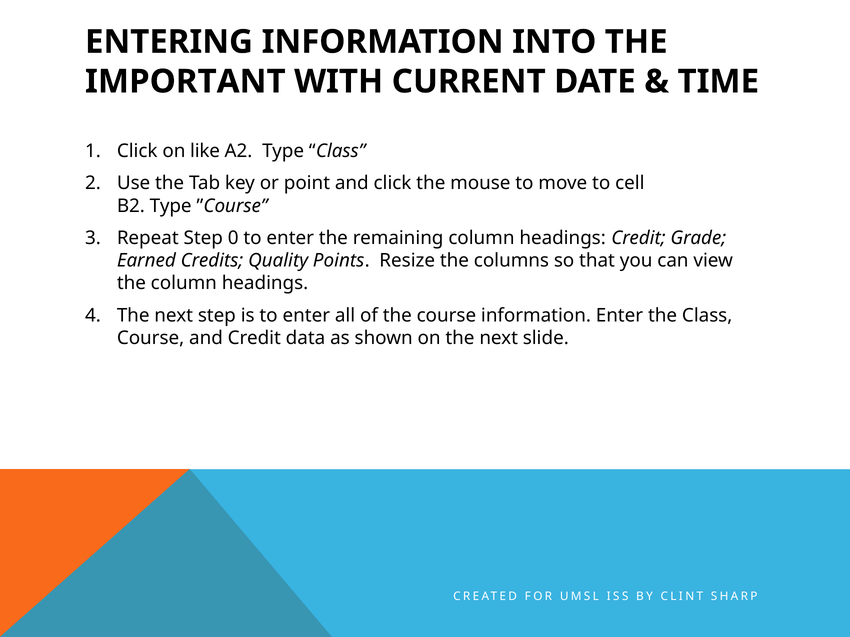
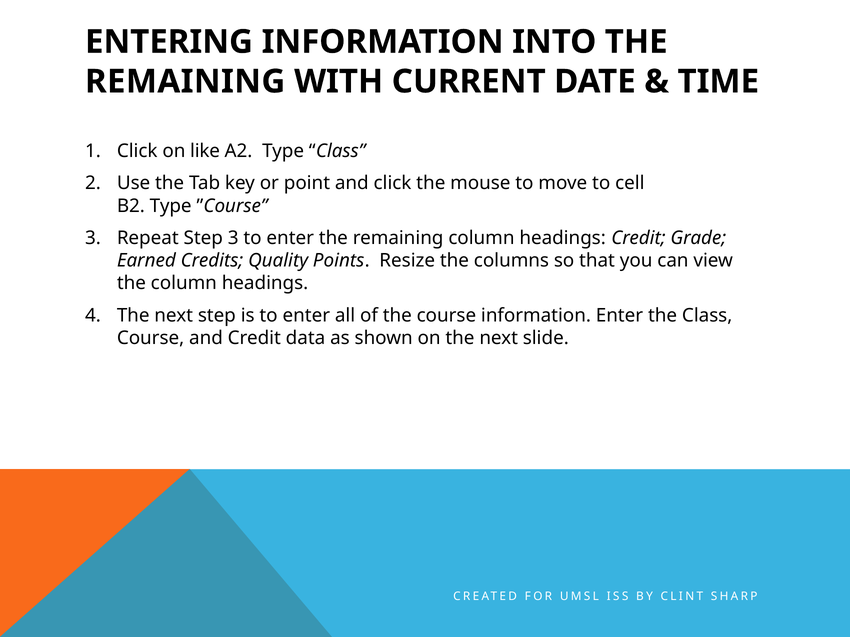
IMPORTANT: IMPORTANT -> REMAINING (185, 82)
Step 0: 0 -> 3 (233, 238)
